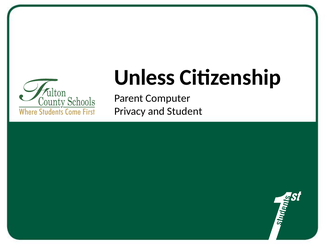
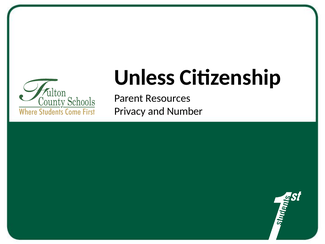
Computer: Computer -> Resources (168, 98)
Student: Student -> Number (185, 111)
